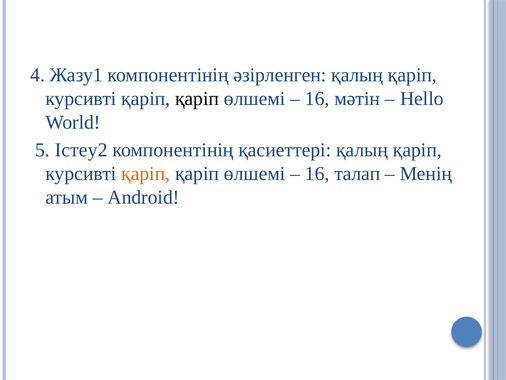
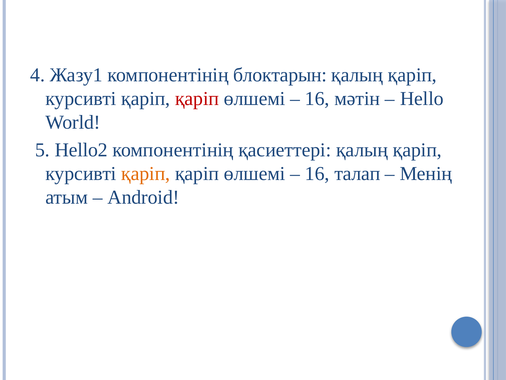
әзірленген: әзірленген -> блоктарын (280, 75)
қаріп colour: black -> red (197, 99)
Істеу2: Істеу2 -> Hello2 (81, 150)
